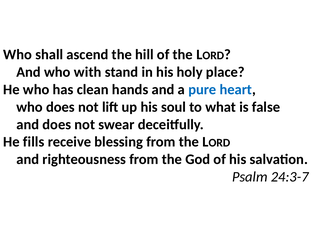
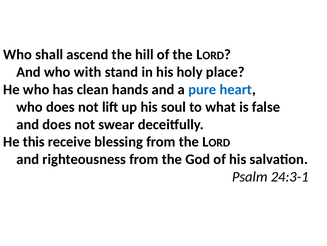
fills: fills -> this (34, 142)
24:3-7: 24:3-7 -> 24:3-1 (290, 176)
